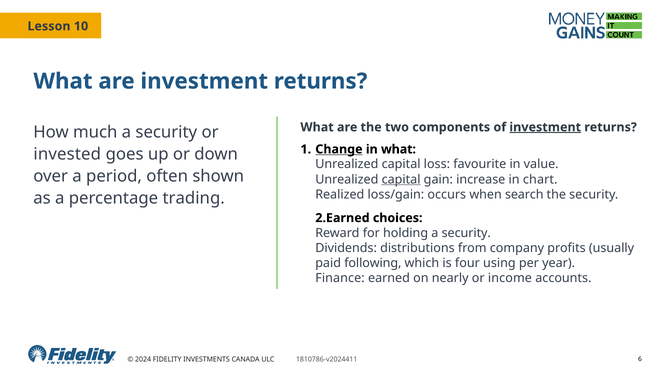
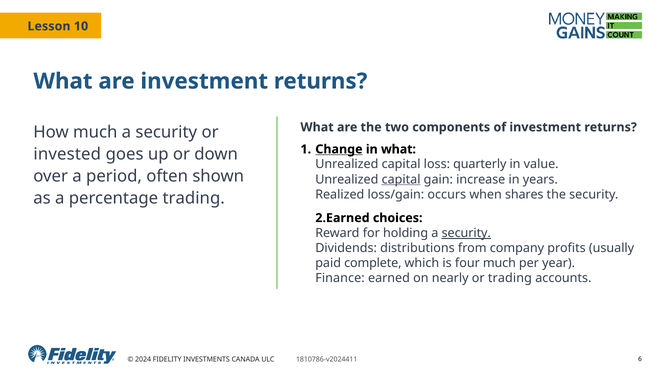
investment underline: present -> none (545, 127)
favourite: favourite -> quarterly (480, 164)
chart: chart -> years (540, 179)
search: search -> shares (524, 194)
security underline: none -> present (466, 233)
following: following -> complete (373, 263)
four using: using -> much (499, 263)
or income: income -> trading (510, 278)
